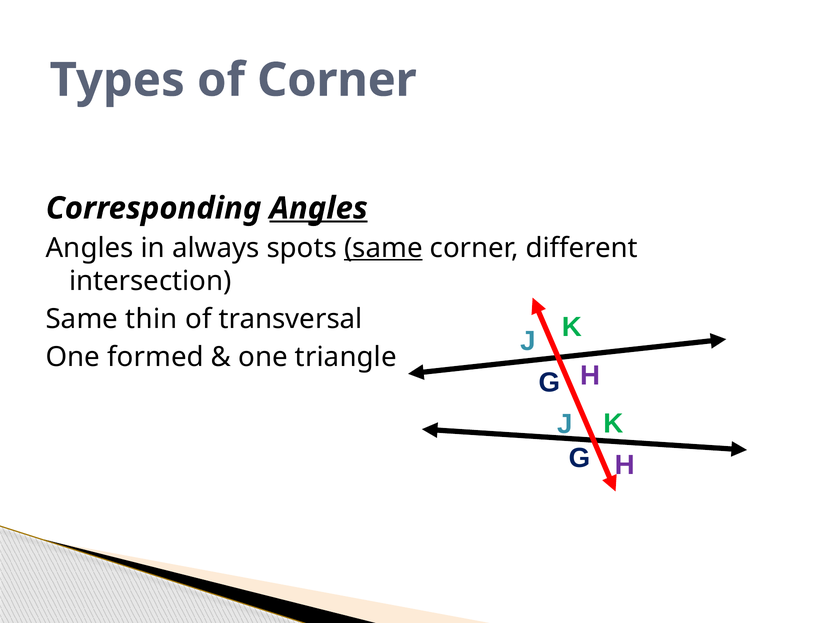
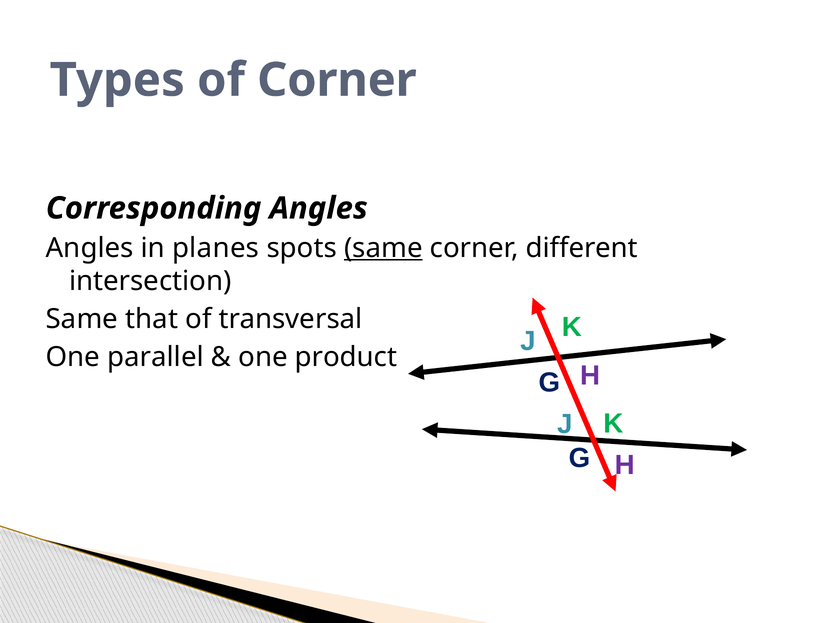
Angles underline: present -> none (319, 208)
always: always -> planes (216, 248)
thin: thin -> that (152, 319)
formed: formed -> parallel (156, 357)
triangle: triangle -> product (346, 357)
